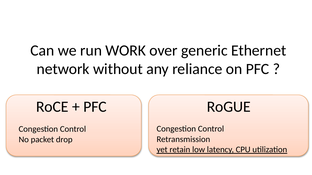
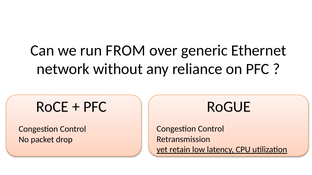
WORK: WORK -> FROM (126, 51)
